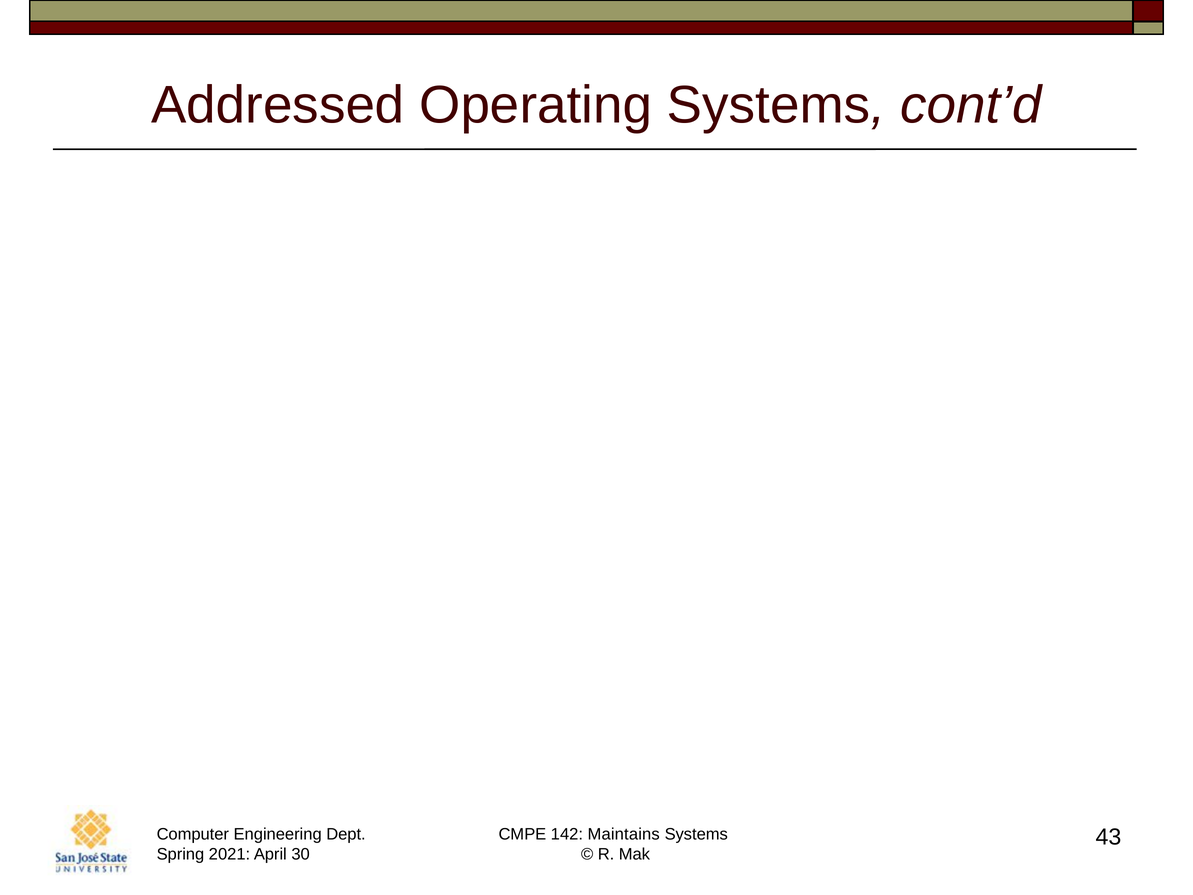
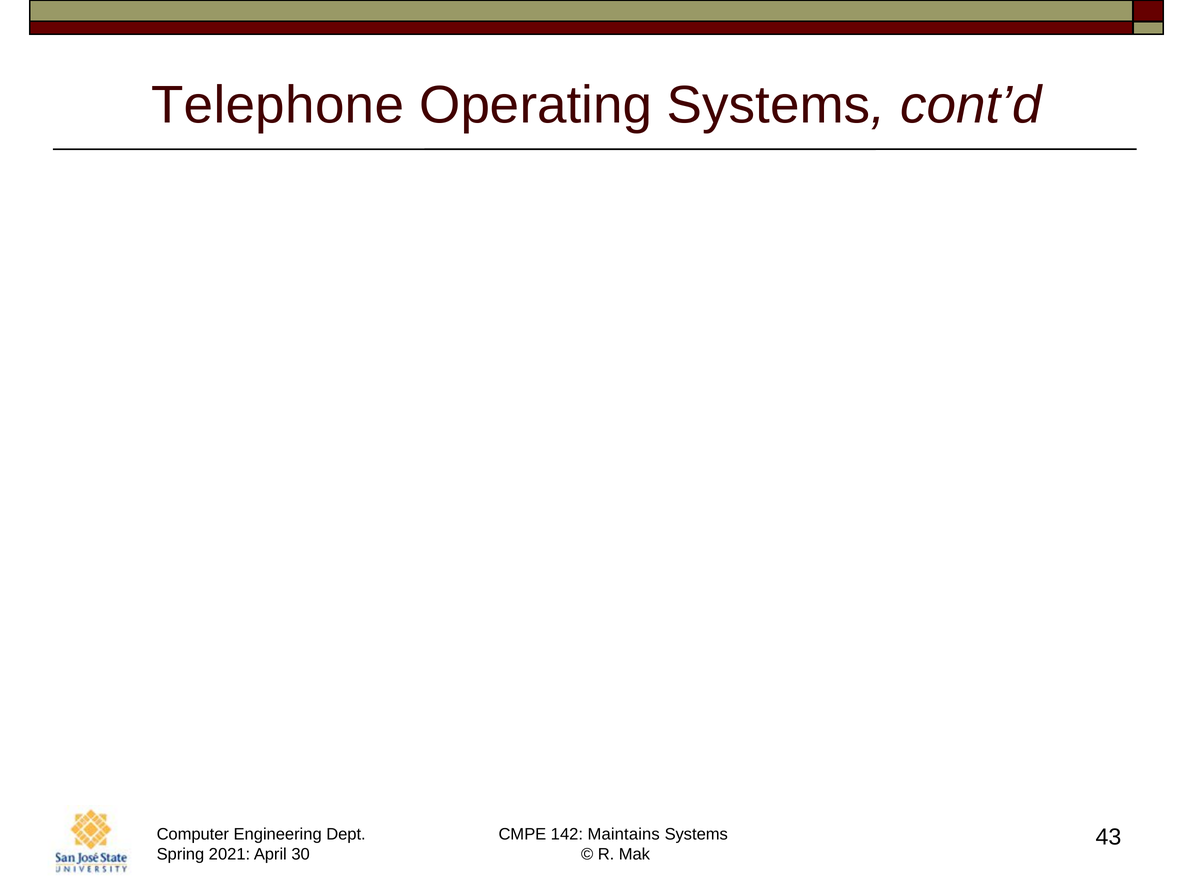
Addressed: Addressed -> Telephone (278, 105)
